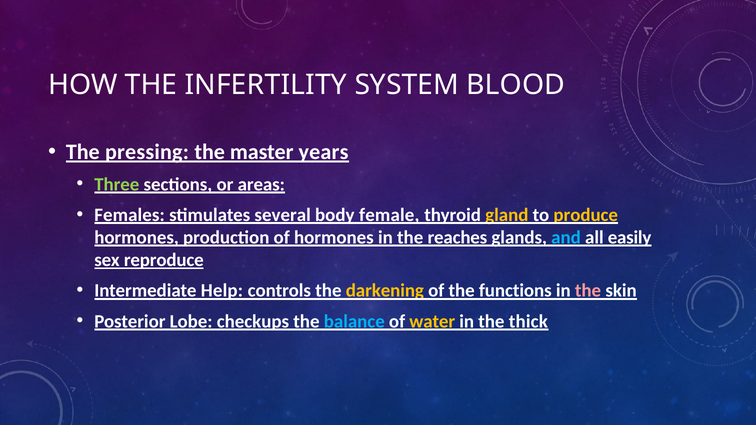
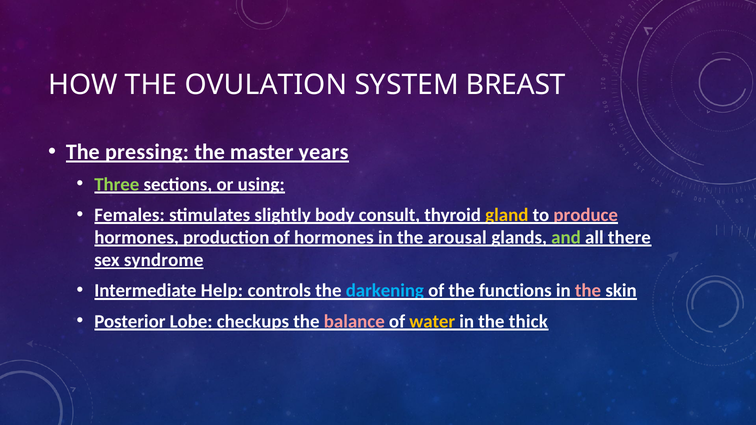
INFERTILITY: INFERTILITY -> OVULATION (266, 85)
BLOOD: BLOOD -> BREAST (516, 85)
areas: areas -> using (261, 184)
several: several -> slightly (283, 215)
female: female -> consult (389, 215)
produce colour: yellow -> pink (586, 215)
reaches: reaches -> arousal (457, 238)
and colour: light blue -> light green (566, 238)
easily: easily -> there (629, 238)
reproduce: reproduce -> syndrome (164, 260)
darkening colour: yellow -> light blue (385, 291)
balance colour: light blue -> pink (354, 321)
